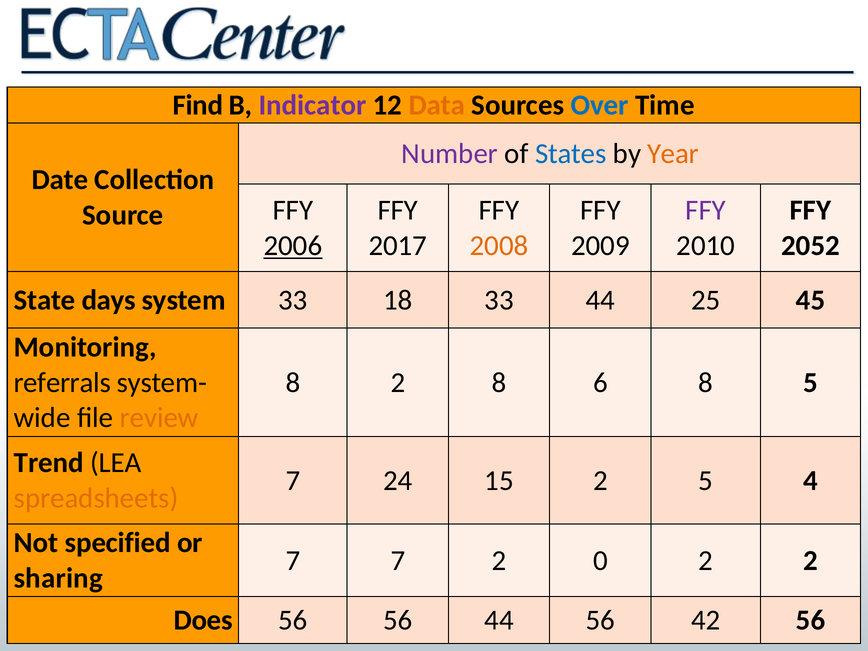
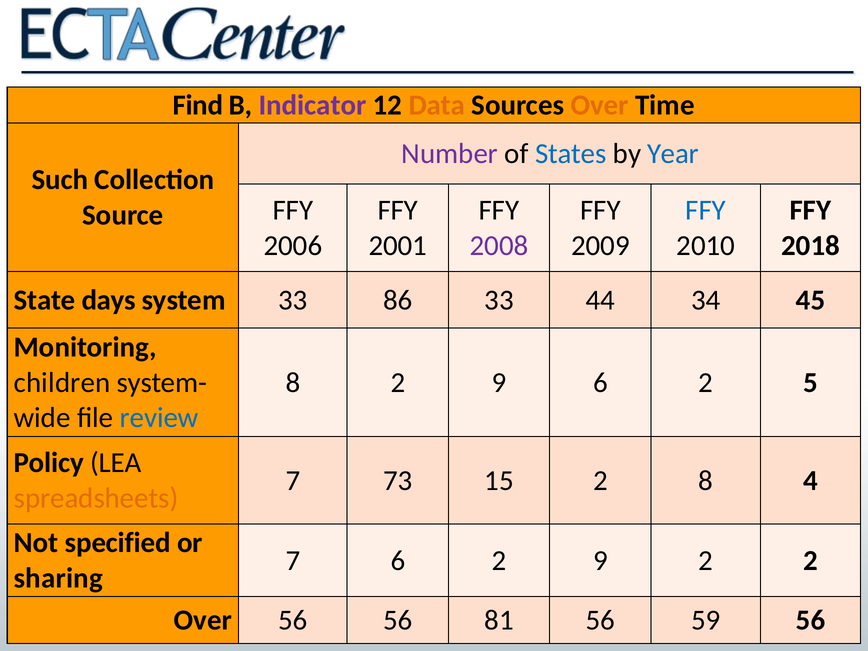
Over colour: blue -> orange (600, 105)
Year colour: orange -> blue (673, 154)
Date: Date -> Such (60, 180)
FFY colour: purple -> blue (706, 210)
2006 underline: present -> none (293, 246)
2017: 2017 -> 2001 (398, 246)
2008 colour: orange -> purple (499, 246)
2052: 2052 -> 2018 (811, 246)
18: 18 -> 86 (398, 300)
25: 25 -> 34 (706, 300)
referrals: referrals -> children (62, 383)
8 2 8: 8 -> 9 (499, 383)
8: 8 -> 2 (706, 383)
review colour: orange -> blue (159, 418)
Trend: Trend -> Policy (49, 463)
24: 24 -> 73 (398, 481)
2 5: 5 -> 8 (706, 481)
7 7: 7 -> 6 (398, 561)
0: 0 -> 9 (600, 561)
Does: Does -> Over (203, 620)
56 44: 44 -> 81 (499, 620)
42: 42 -> 59 (706, 620)
